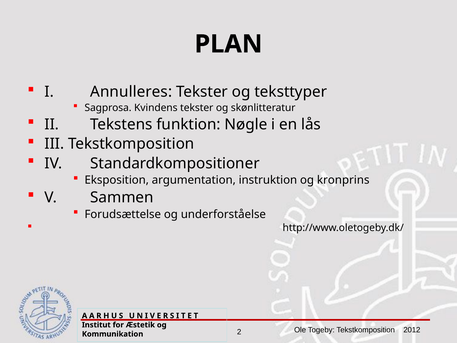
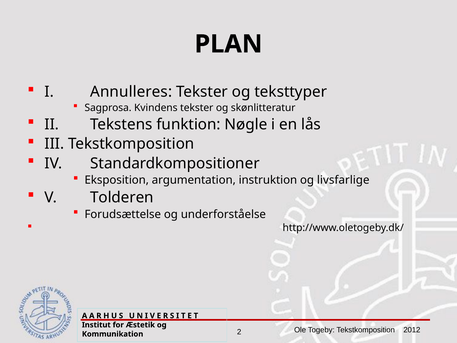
kronprins: kronprins -> livsfarlige (343, 180)
Sammen: Sammen -> Tolderen (122, 197)
